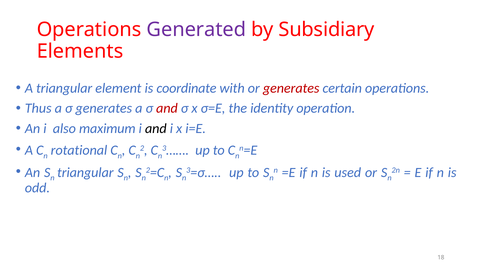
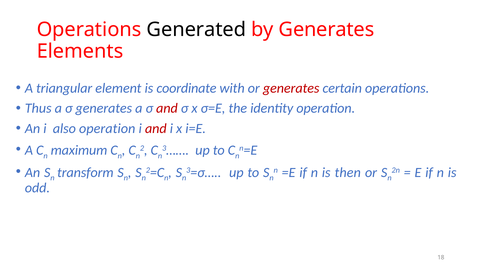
Generated colour: purple -> black (196, 30)
by Subsidiary: Subsidiary -> Generates (326, 30)
also maximum: maximum -> operation (107, 129)
and colour: black -> red (156, 129)
rotational: rotational -> maximum (79, 151)
n triangular: triangular -> transform (85, 173)
used: used -> then (348, 173)
